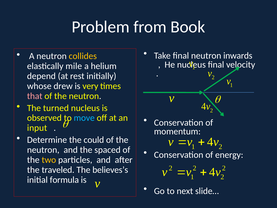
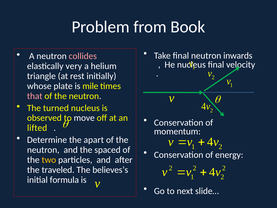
collides colour: yellow -> pink (83, 56)
mile: mile -> very (74, 66)
depend: depend -> triangle (41, 76)
drew: drew -> plate (63, 86)
very: very -> mile (90, 86)
move colour: light blue -> white (84, 118)
input: input -> lifted (37, 128)
could: could -> apart (94, 140)
